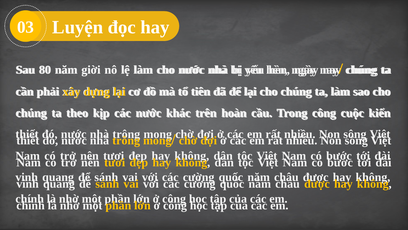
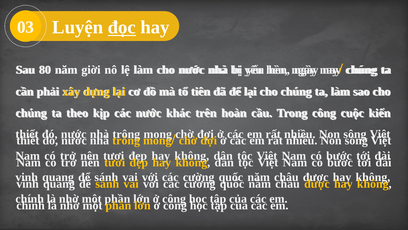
đọc underline: none -> present (122, 27)
